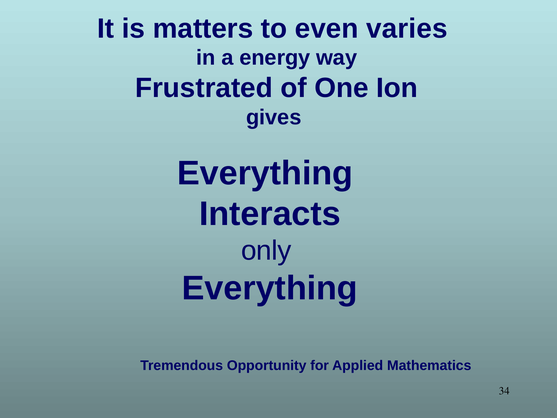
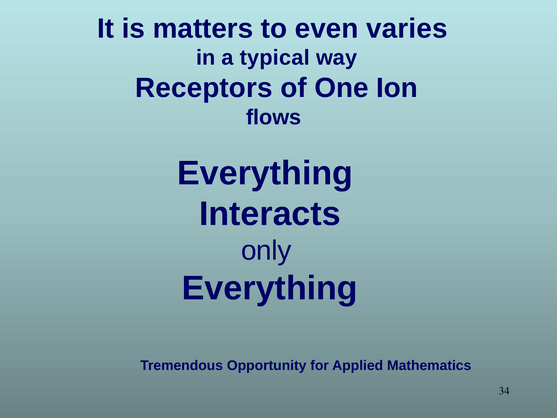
energy: energy -> typical (275, 58)
Frustrated: Frustrated -> Receptors (204, 88)
gives: gives -> flows (274, 117)
